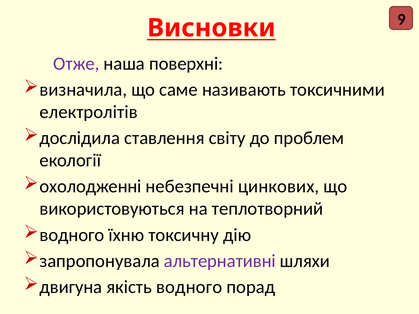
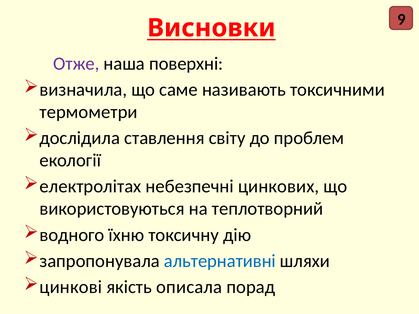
електролітів: електролітів -> термометри (89, 112)
охолодженні: охолодженні -> електролітах (90, 187)
альтернативні colour: purple -> blue (220, 261)
двигуна: двигуна -> цинкові (71, 287)
якість водного: водного -> описала (189, 287)
